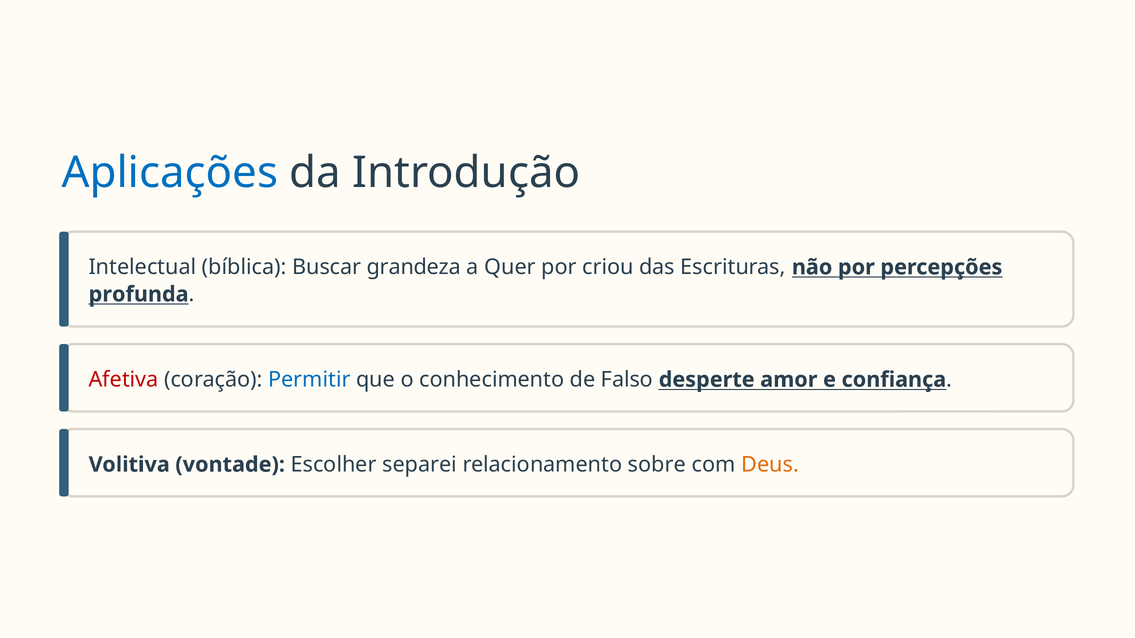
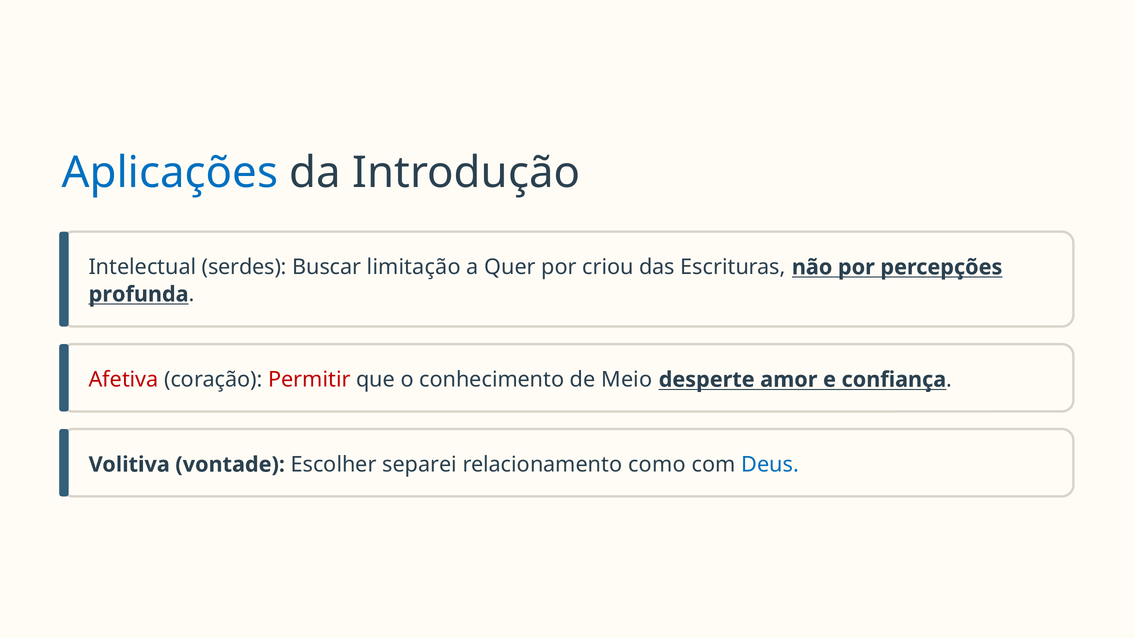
bíblica: bíblica -> serdes (244, 267)
grandeza: grandeza -> limitação (414, 267)
Permitir colour: blue -> red (309, 380)
Falso: Falso -> Meio (627, 380)
sobre: sobre -> como (657, 465)
Deus colour: orange -> blue (770, 465)
